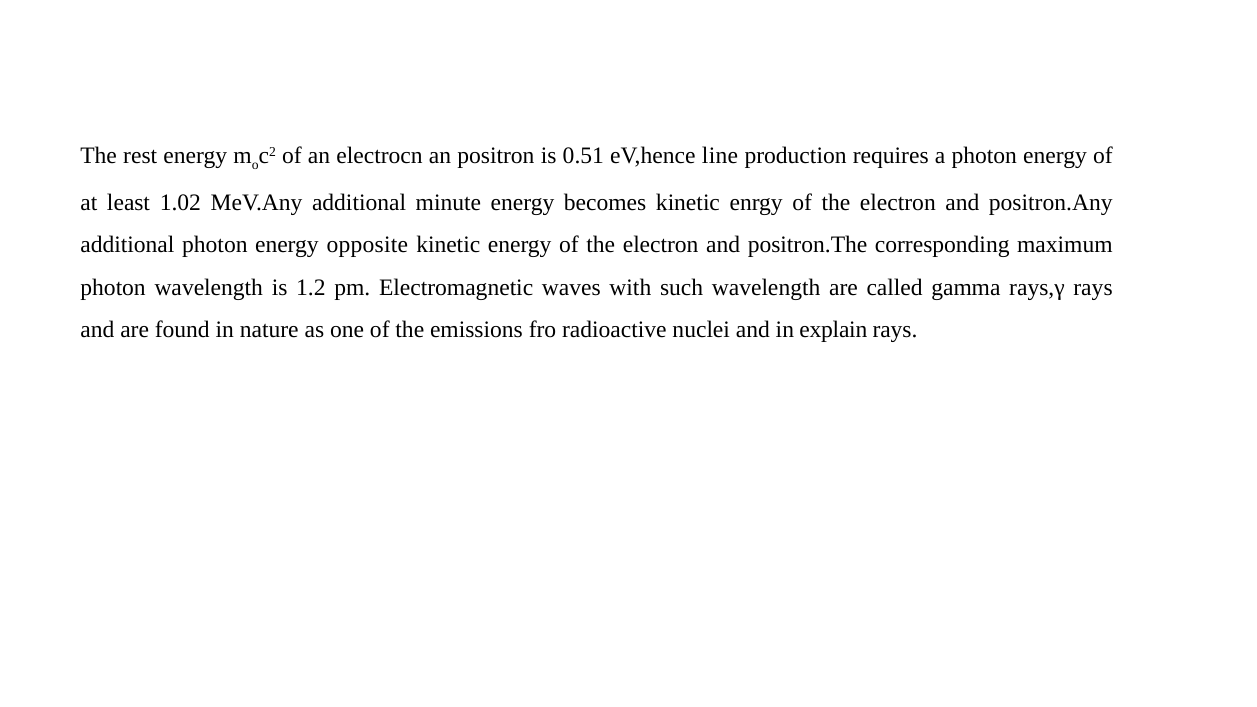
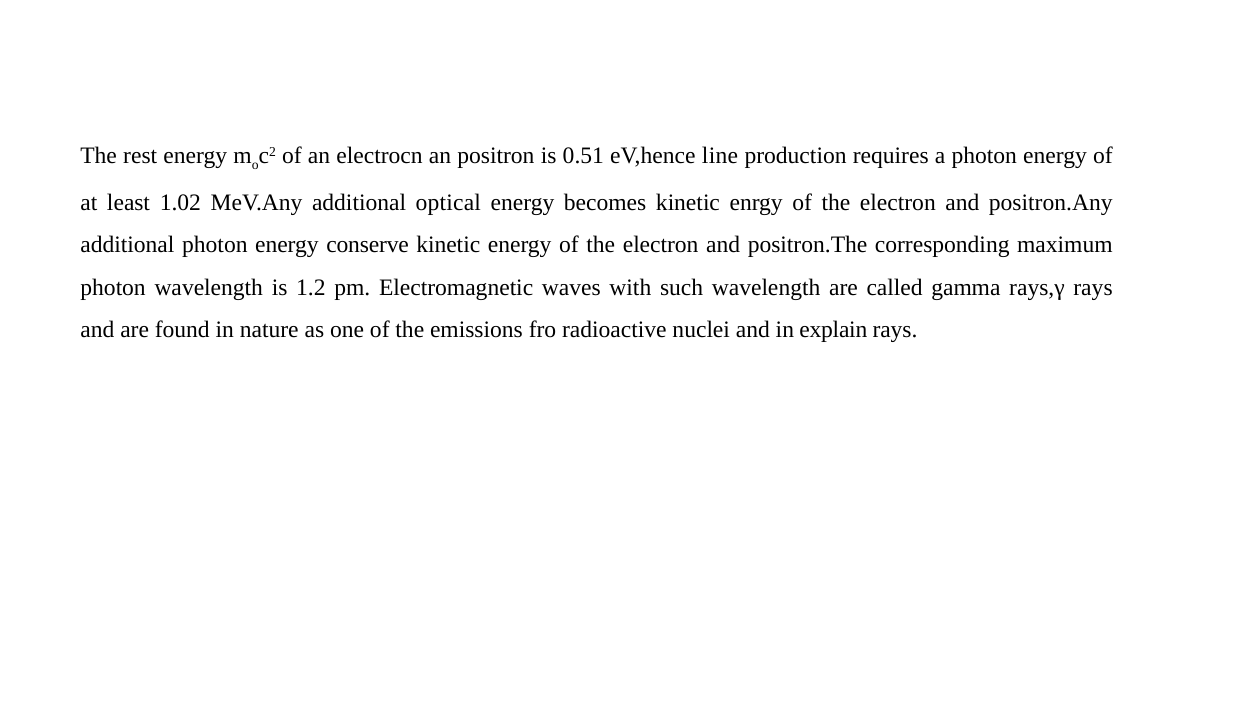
minute: minute -> optical (448, 202)
opposite: opposite -> conserve (368, 245)
